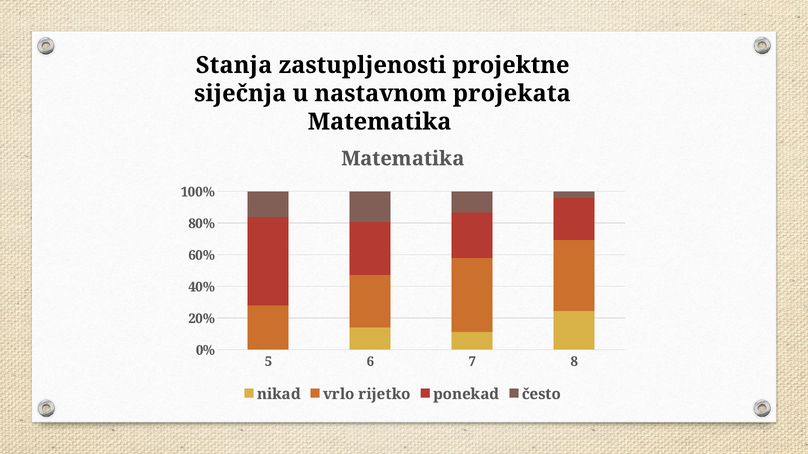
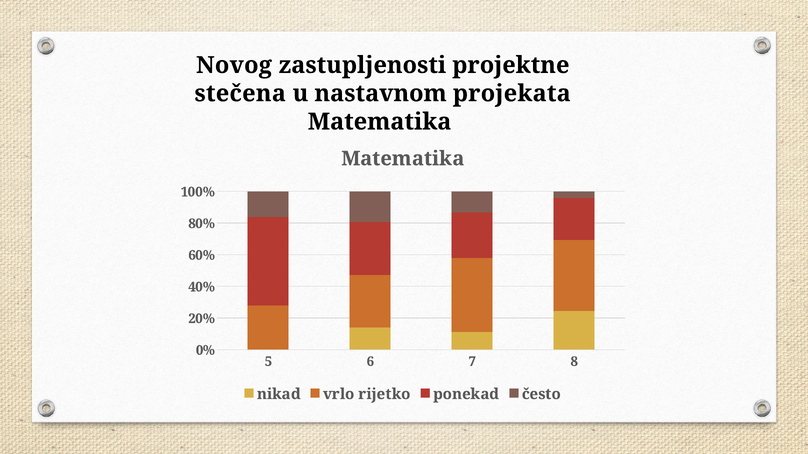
Stanja: Stanja -> Novog (234, 65)
siječnja: siječnja -> stečena (240, 94)
